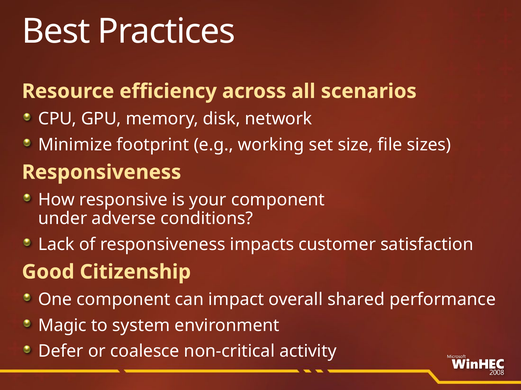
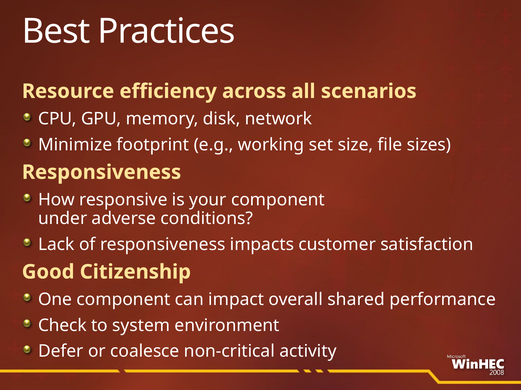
Magic: Magic -> Check (62, 326)
